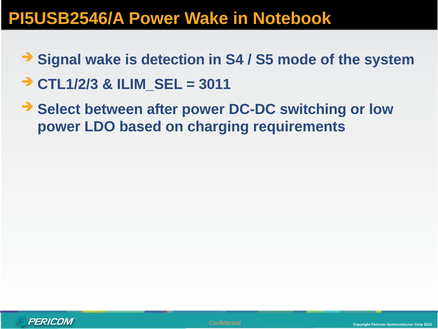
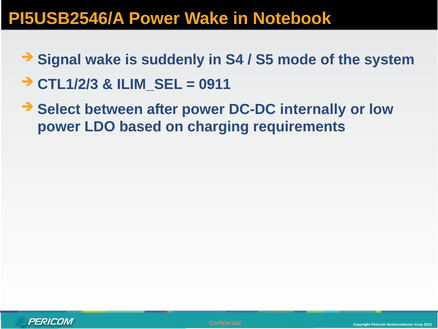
detection: detection -> suddenly (173, 59)
3011: 3011 -> 0911 (215, 84)
switching: switching -> internally (313, 109)
